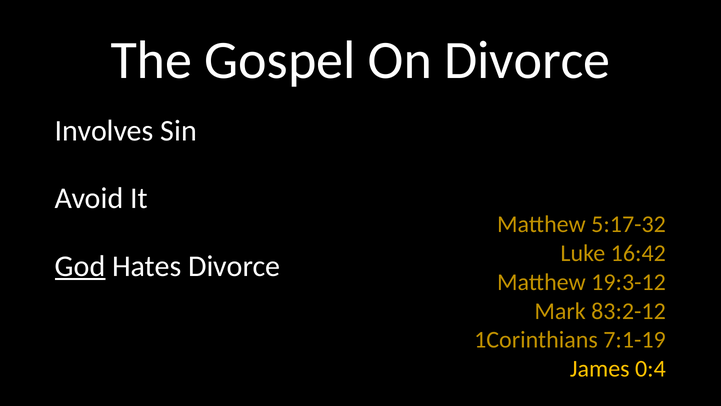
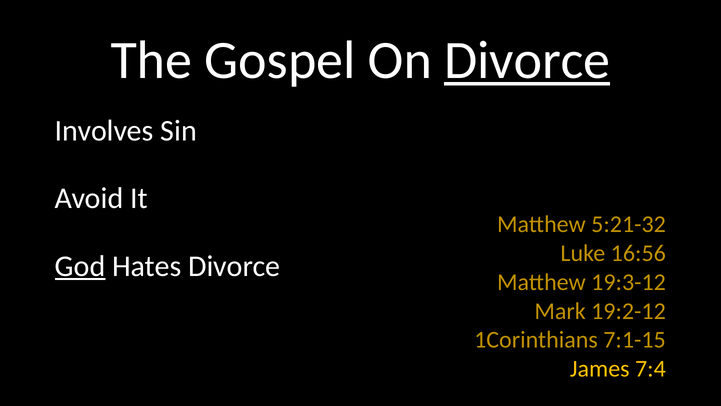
Divorce underline: none -> present (527, 60)
5:17-32: 5:17-32 -> 5:21-32 (629, 224)
16:42: 16:42 -> 16:56 (638, 253)
83:2-12: 83:2-12 -> 19:2-12 (628, 311)
7:1-19: 7:1-19 -> 7:1-15 (635, 340)
0:4: 0:4 -> 7:4 (650, 369)
